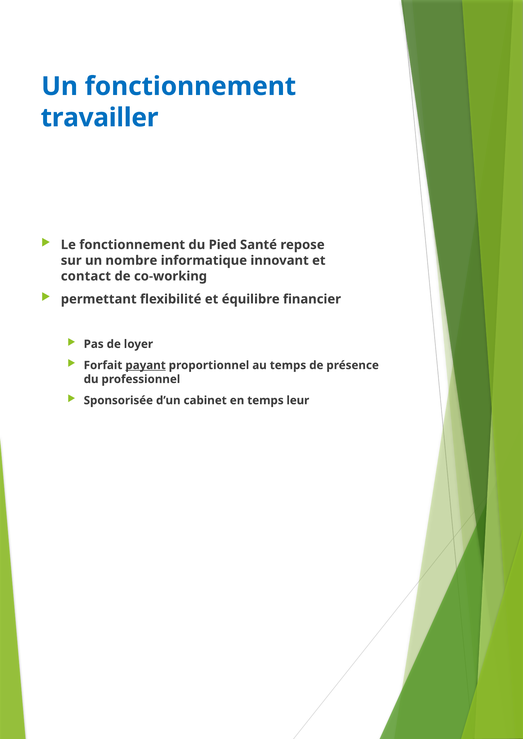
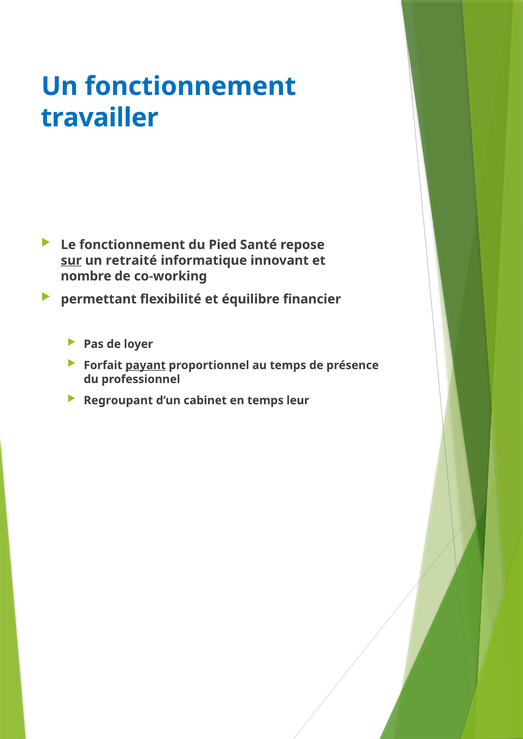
sur underline: none -> present (71, 261)
nombre: nombre -> retraité (131, 261)
contact: contact -> nombre (86, 276)
Sponsorisée: Sponsorisée -> Regroupant (118, 401)
